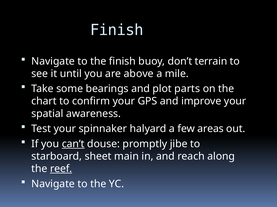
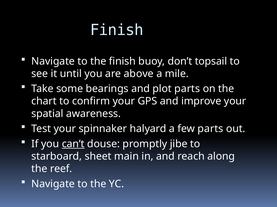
terrain: terrain -> topsail (211, 61)
few areas: areas -> parts (210, 129)
reef underline: present -> none (61, 169)
